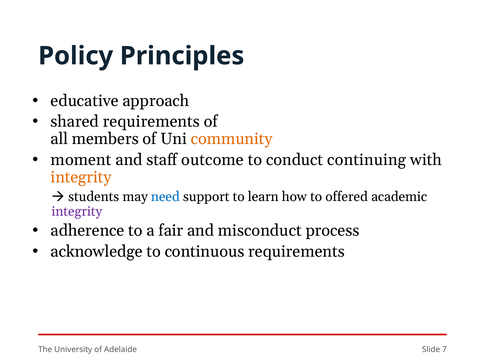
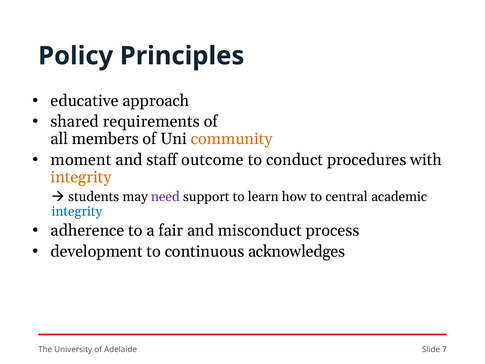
continuing: continuing -> procedures (367, 160)
need colour: blue -> purple (165, 197)
offered: offered -> central (347, 197)
integrity colour: purple -> blue (77, 211)
acknowledge: acknowledge -> development (97, 251)
continuous requirements: requirements -> acknowledges (297, 251)
